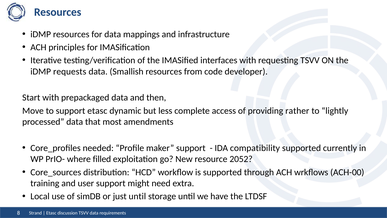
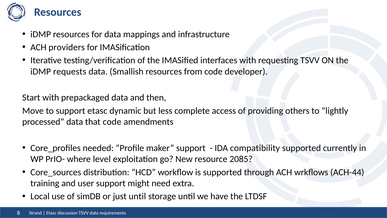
principles: principles -> providers (67, 47)
rather: rather -> others (297, 111)
that most: most -> code (112, 122)
filled: filled -> level (102, 159)
2052: 2052 -> 2085 (241, 159)
ACH-00: ACH-00 -> ACH-44 (347, 172)
